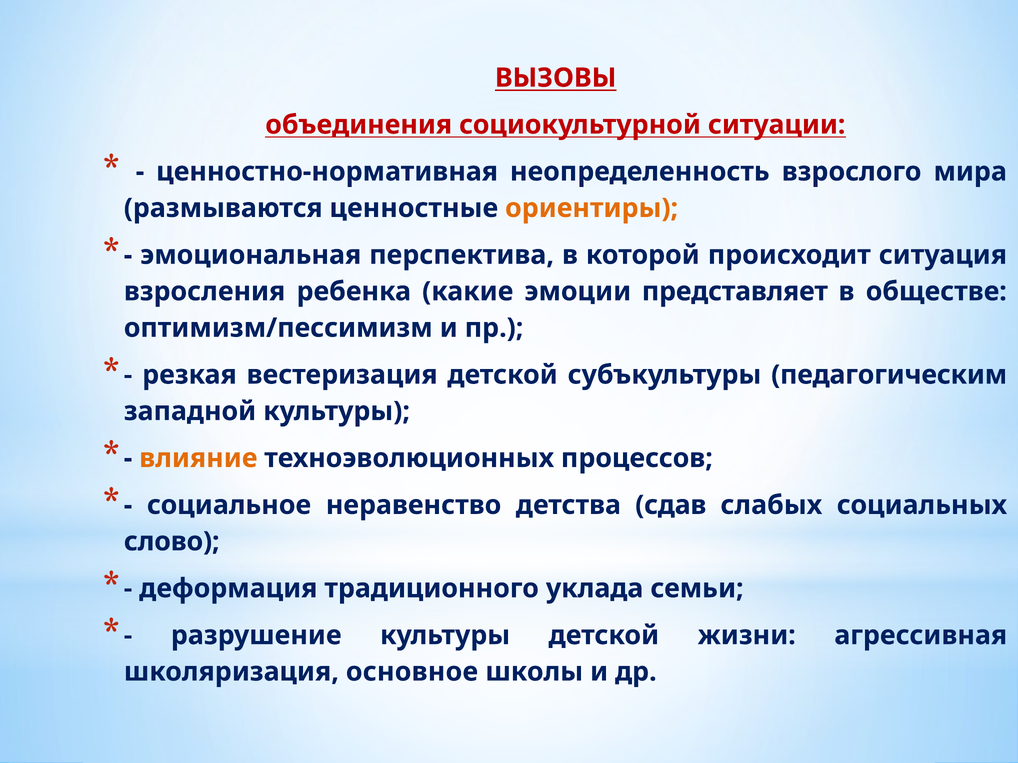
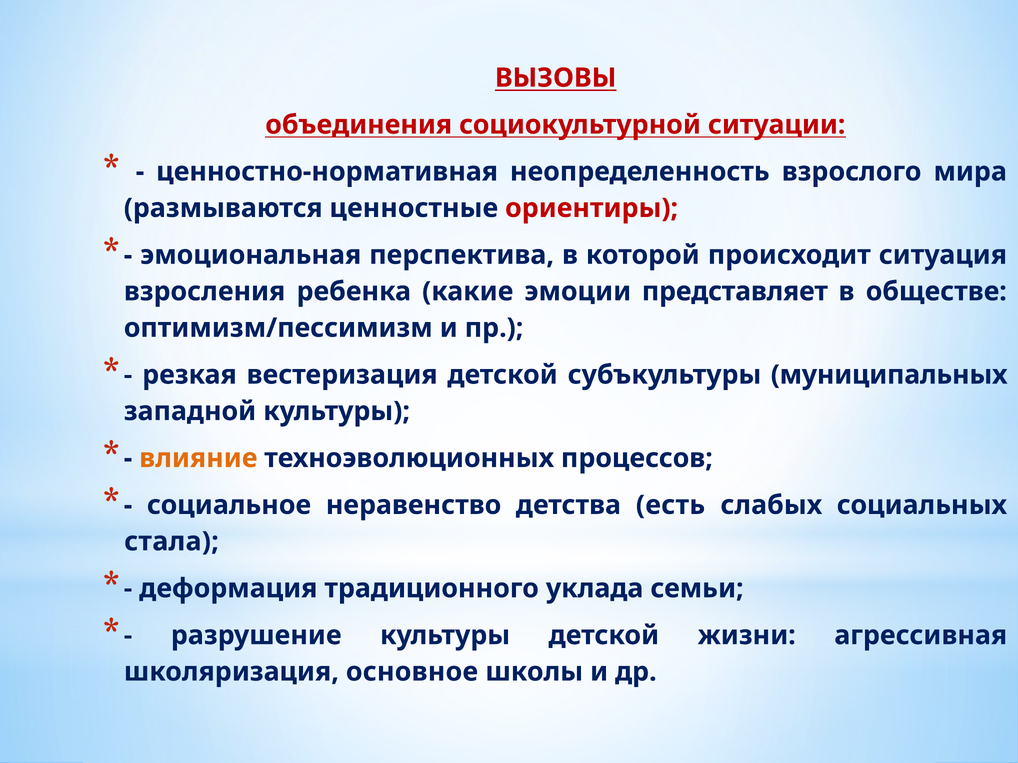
ориентиры colour: orange -> red (592, 208)
педагогическим: педагогическим -> муниципальных (889, 375)
сдав: сдав -> есть (671, 505)
слово: слово -> стала (171, 542)
